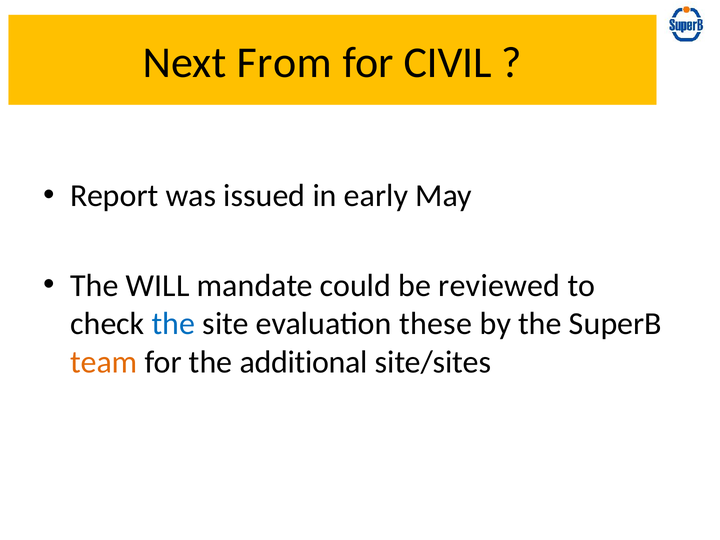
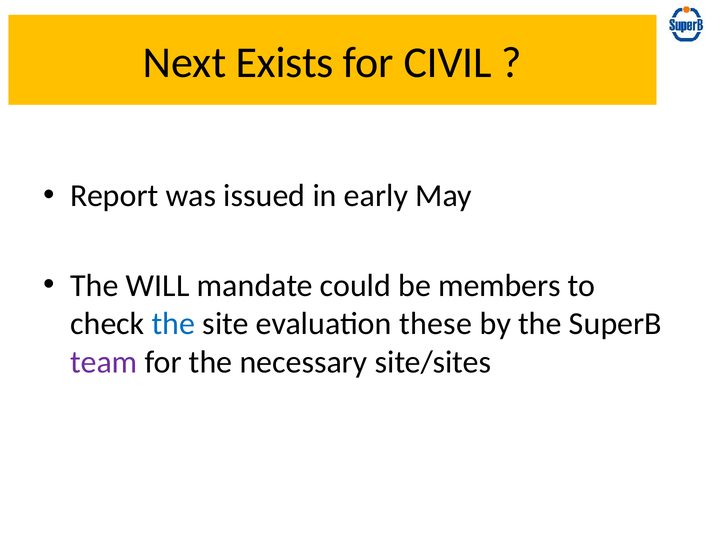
From: From -> Exists (285, 63)
reviewed: reviewed -> members (500, 285)
team colour: orange -> purple (104, 362)
additional: additional -> necessary (304, 362)
